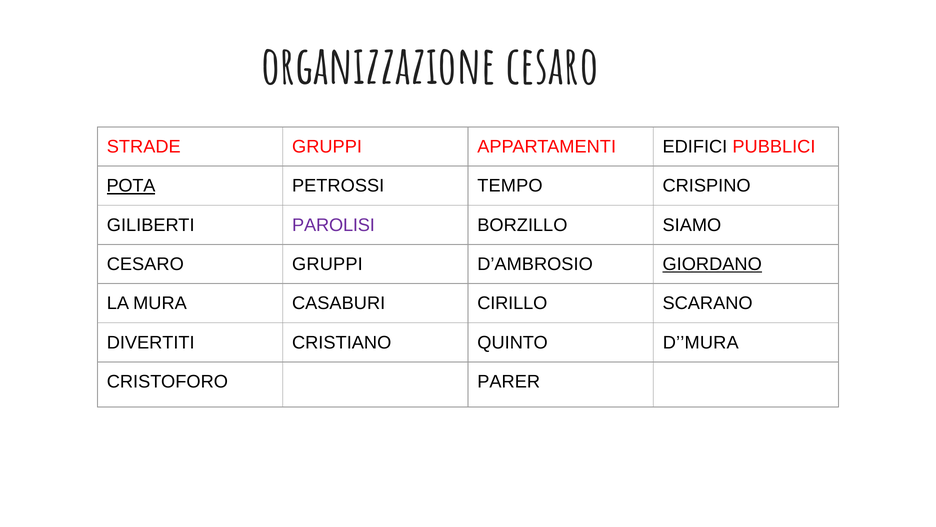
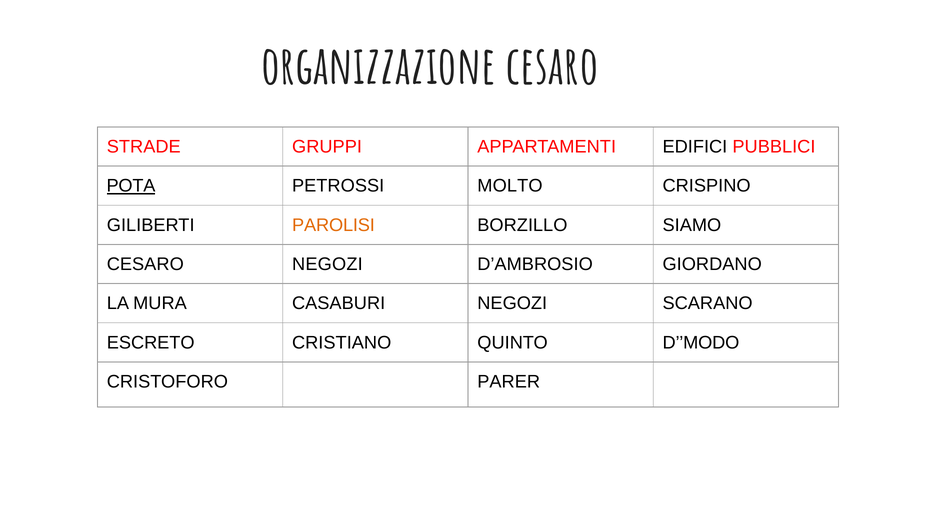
TEMPO: TEMPO -> MOLTO (510, 186)
PAROLISI colour: purple -> orange (333, 225)
CESARO GRUPPI: GRUPPI -> NEGOZI (327, 264)
GIORDANO underline: present -> none (712, 264)
CASABURI CIRILLO: CIRILLO -> NEGOZI (512, 303)
DIVERTITI: DIVERTITI -> ESCRETO (151, 342)
D’’MURA: D’’MURA -> D’’MODO (701, 342)
